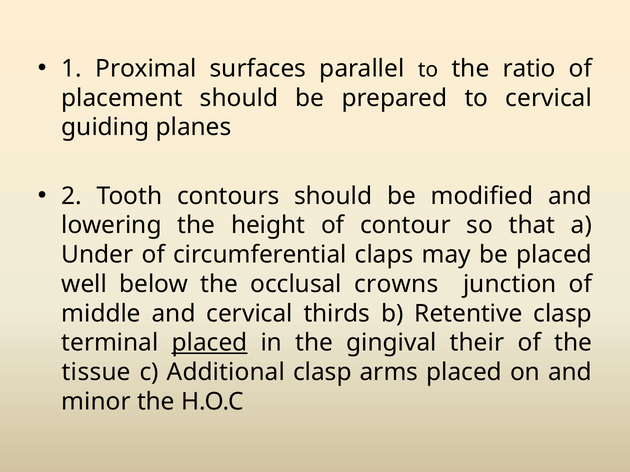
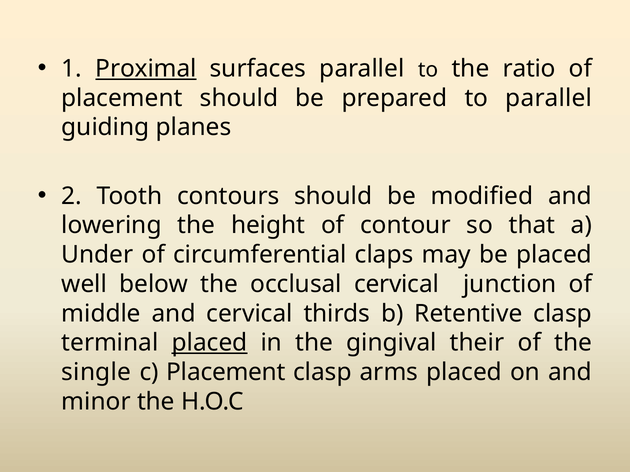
Proximal underline: none -> present (146, 69)
to cervical: cervical -> parallel (549, 98)
occlusal crowns: crowns -> cervical (396, 284)
tissue: tissue -> single (96, 373)
c Additional: Additional -> Placement (226, 373)
